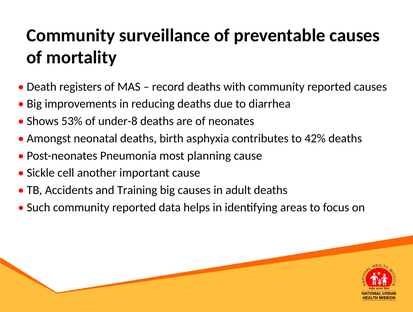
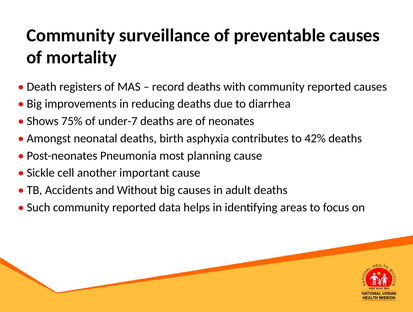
53%: 53% -> 75% (72, 121)
under-8: under-8 -> under-7 (118, 121)
Training: Training -> Without (137, 190)
